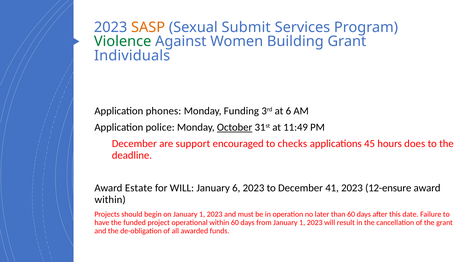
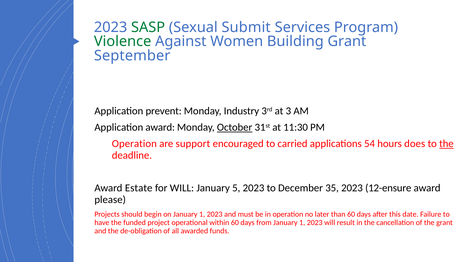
SASP colour: orange -> green (148, 27)
Individuals: Individuals -> September (132, 56)
phones: phones -> prevent (164, 111)
Funding: Funding -> Industry (241, 111)
at 6: 6 -> 3 (288, 111)
Application police: police -> award (160, 127)
11:49: 11:49 -> 11:30 (296, 127)
December: December -> Operation (134, 144)
checks: checks -> carried (293, 144)
45: 45 -> 54 (370, 144)
the underline: none -> present (446, 144)
January 6: 6 -> 5 (236, 188)
41: 41 -> 35 (332, 188)
within: within -> please (110, 200)
